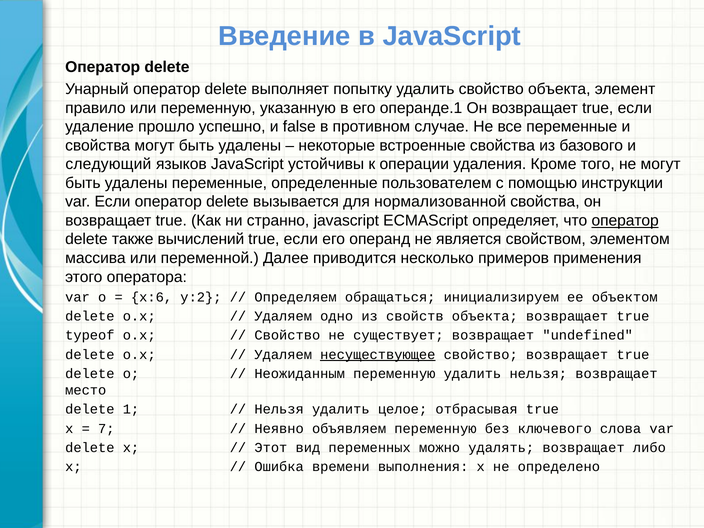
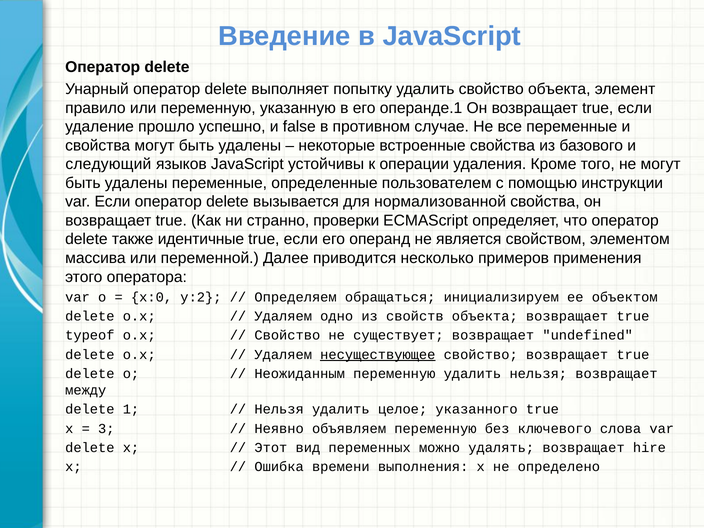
странно javascript: javascript -> проверки (346, 221)
оператор underline: present -> none (625, 221)
вычислений: вычислений -> идентичные (201, 239)
x:6: x:6 -> x:0 (152, 297)
место: место -> между (86, 390)
отбрасывая: отбрасывая -> указанного (477, 409)
7: 7 -> 3 (106, 429)
либо: либо -> hire (649, 448)
